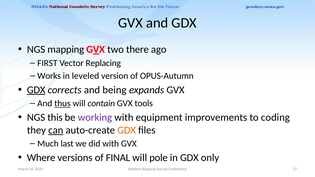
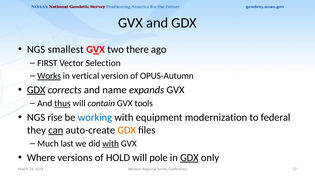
mapping: mapping -> smallest (66, 50)
Replacing: Replacing -> Selection (103, 63)
Works underline: none -> present (49, 76)
leveled: leveled -> vertical (86, 76)
being: being -> name (115, 90)
this: this -> rise (55, 118)
working colour: purple -> blue (95, 118)
improvements: improvements -> modernization (216, 118)
coding: coding -> federal (275, 118)
with underline: none -> present (111, 144)
FINAL: FINAL -> HOLD (118, 158)
GDX underline: none -> present (189, 158)
